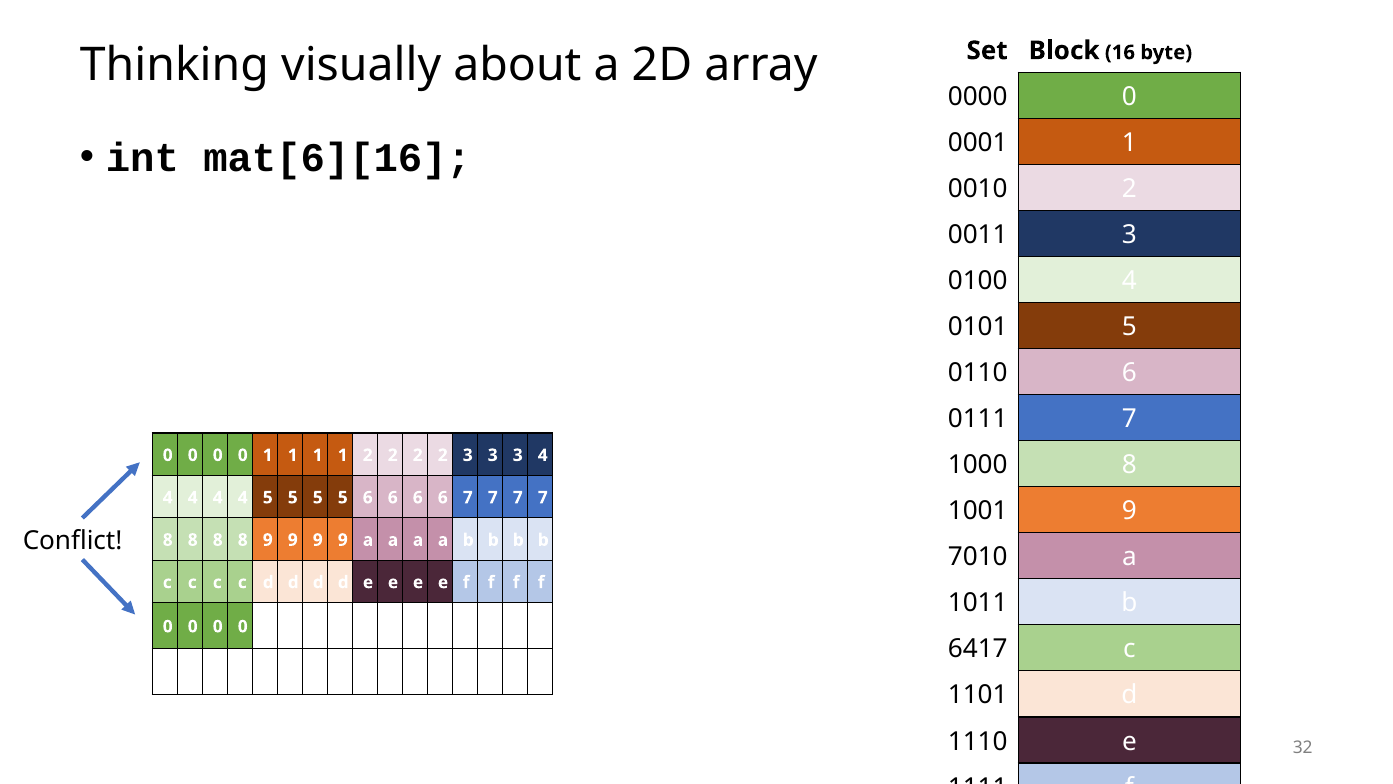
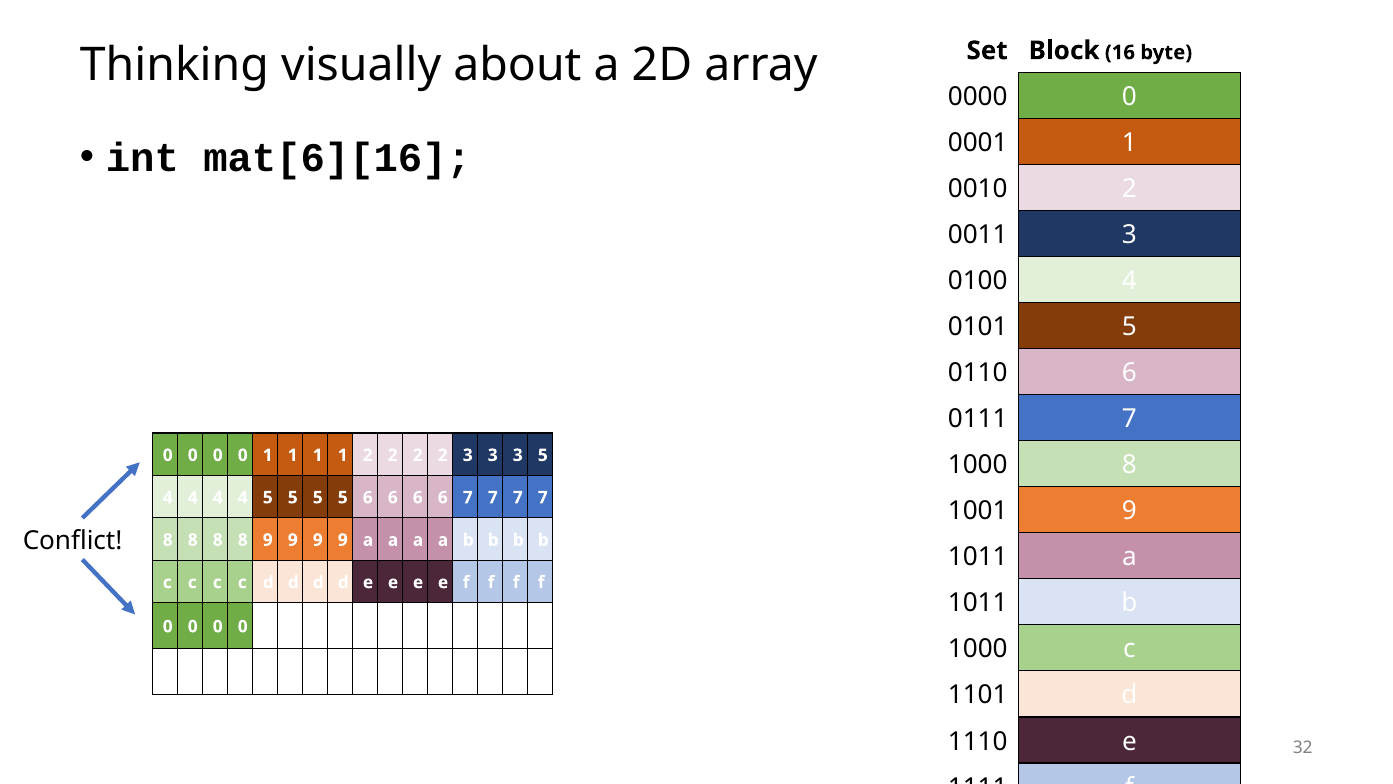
3 4: 4 -> 5 (543, 455)
7010: 7010 -> 1011 (978, 557)
6417: 6417 -> 1000 (978, 649)
